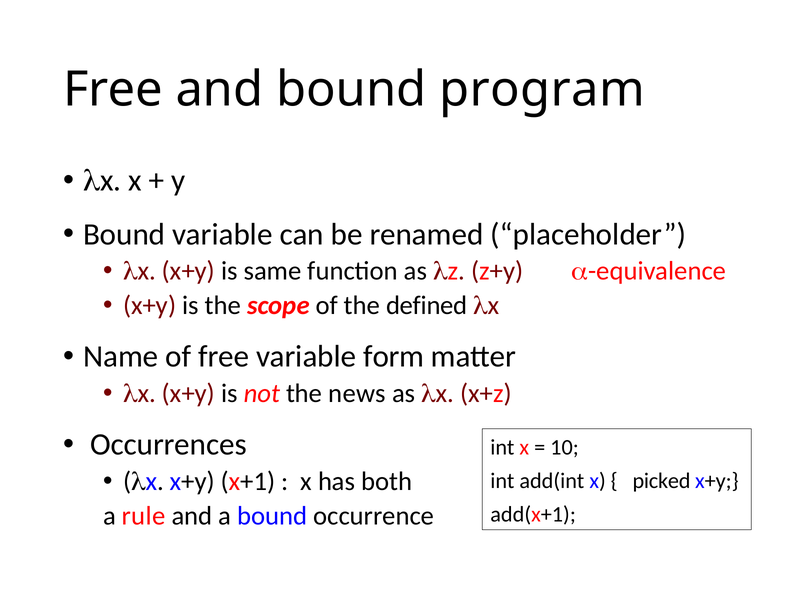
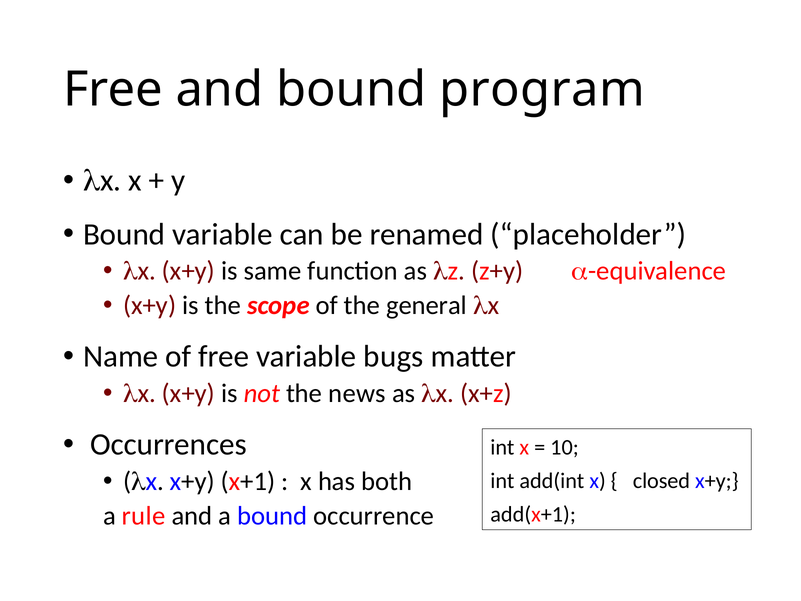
defined: defined -> general (427, 305)
form: form -> bugs (394, 356)
picked: picked -> closed (661, 481)
